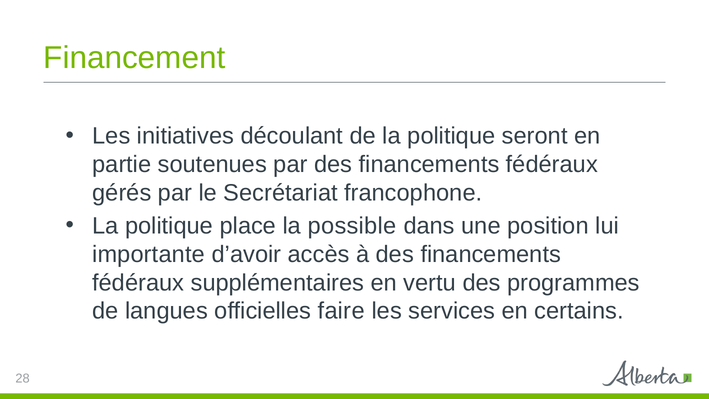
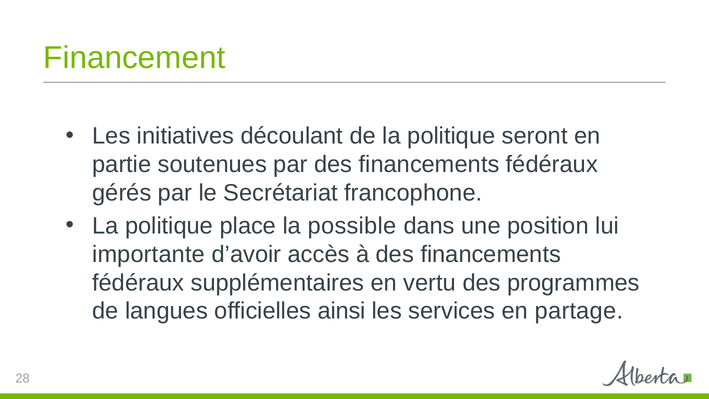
faire: faire -> ainsi (342, 311)
certains: certains -> partage (579, 311)
